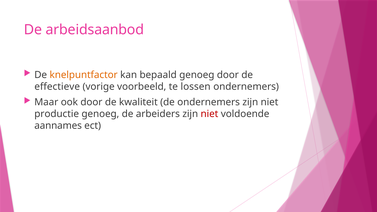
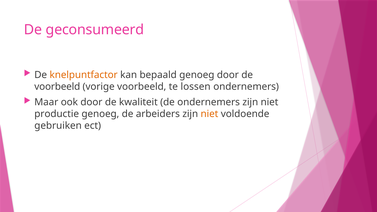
arbeidsaanbod: arbeidsaanbod -> geconsumeerd (95, 30)
effectieve: effectieve -> voorbeeld (57, 87)
niet colour: red -> orange (209, 114)
aannames: aannames -> gebruiken (58, 126)
